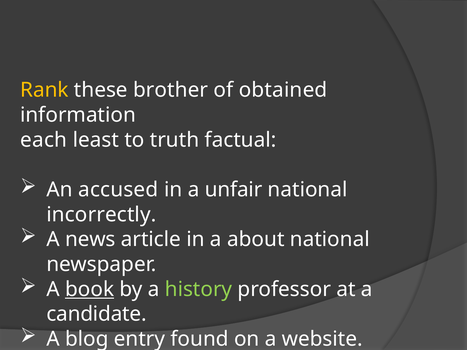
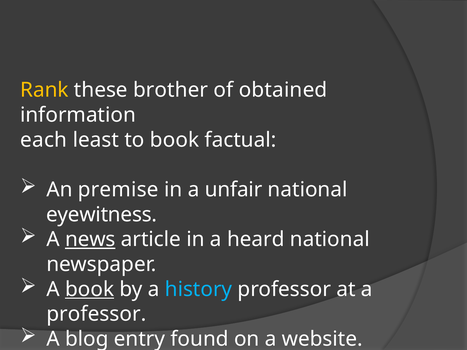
to truth: truth -> book (174, 140)
accused: accused -> premise (118, 190)
incorrectly: incorrectly -> eyewitness (102, 215)
news underline: none -> present (90, 240)
about: about -> heard (256, 240)
history colour: light green -> light blue (199, 289)
candidate: candidate -> professor (96, 314)
